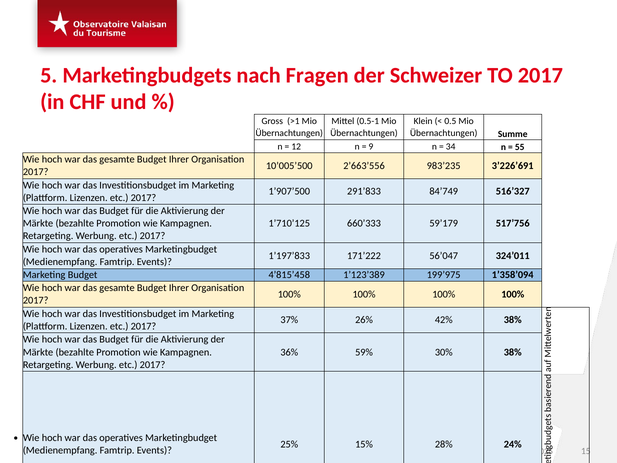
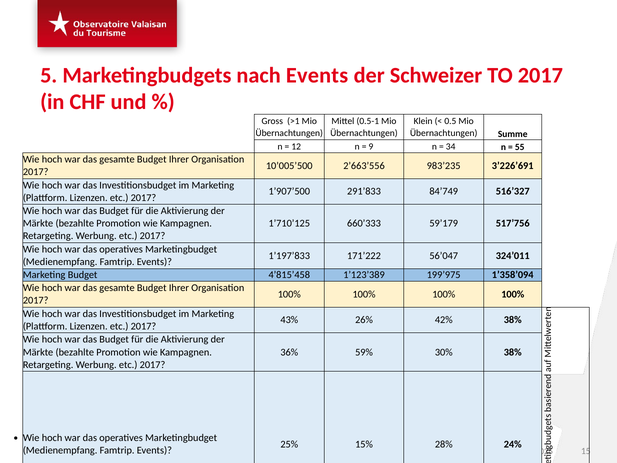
nach Fragen: Fragen -> Events (317, 75)
37%: 37% -> 43% (289, 320)
